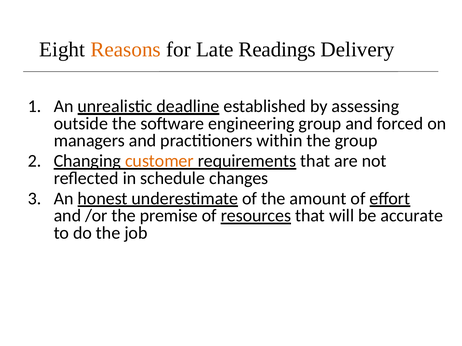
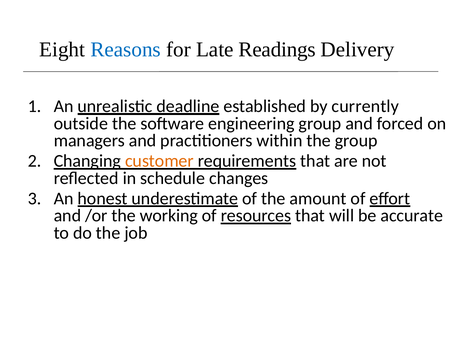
Reasons colour: orange -> blue (126, 50)
assessing: assessing -> currently (365, 106)
premise: premise -> working (169, 216)
